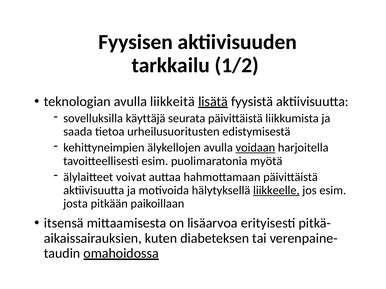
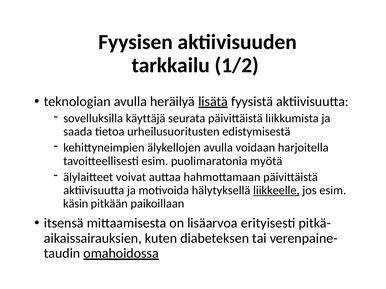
liikkeitä: liikkeitä -> heräilyä (173, 102)
voidaan underline: present -> none (255, 148)
josta: josta -> käsin (76, 204)
